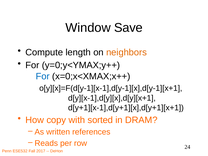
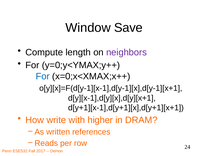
neighbors colour: orange -> purple (126, 52)
copy: copy -> write (56, 120)
sorted: sorted -> higher (100, 120)
